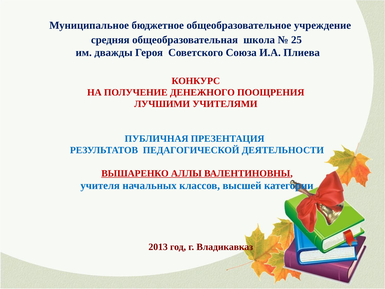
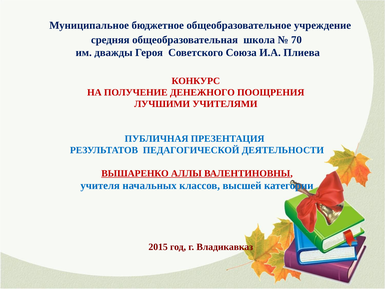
25: 25 -> 70 (296, 40)
2013: 2013 -> 2015 (158, 247)
